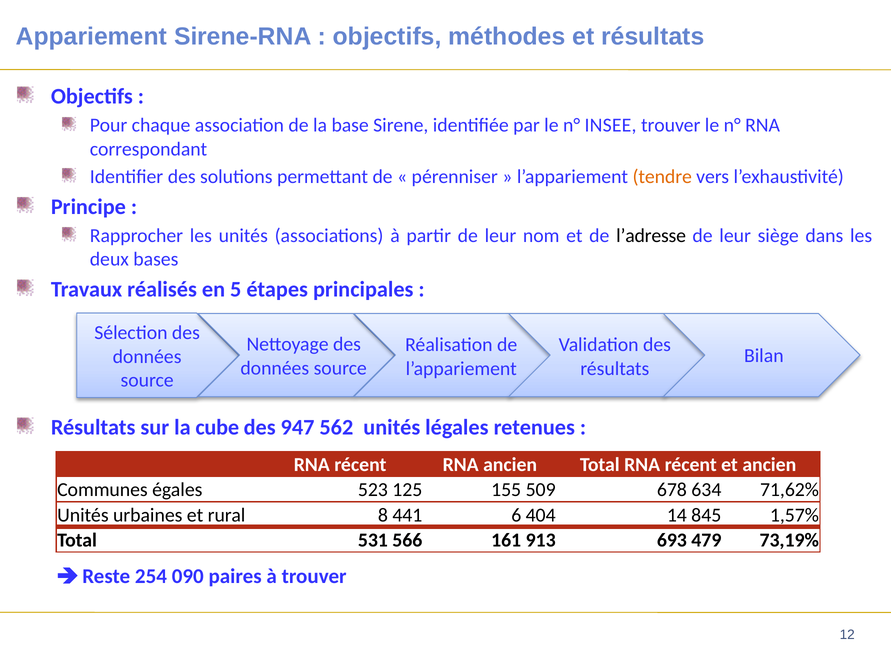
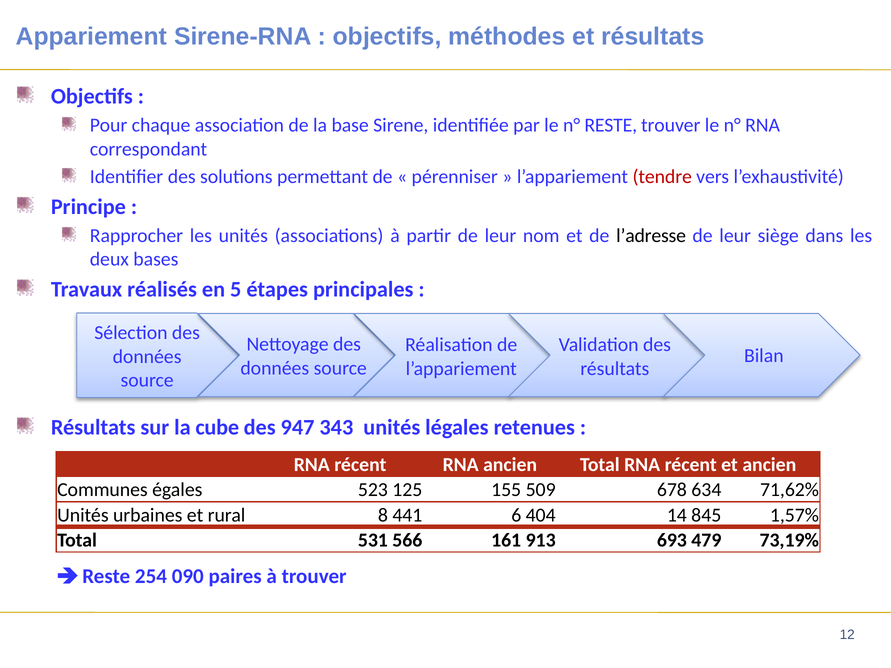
n° INSEE: INSEE -> RESTE (611, 125)
tendre colour: orange -> red (662, 177)
562: 562 -> 343 (336, 428)
